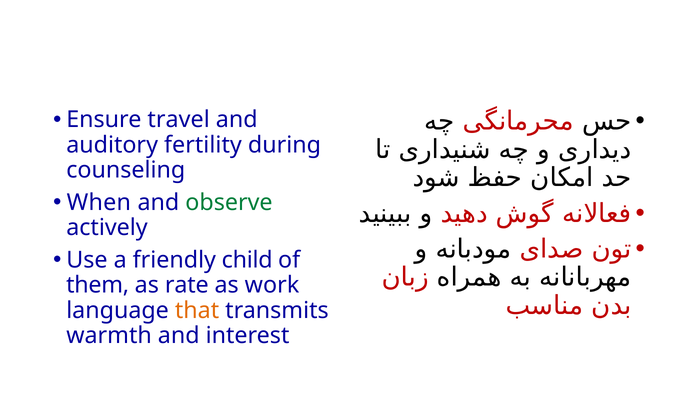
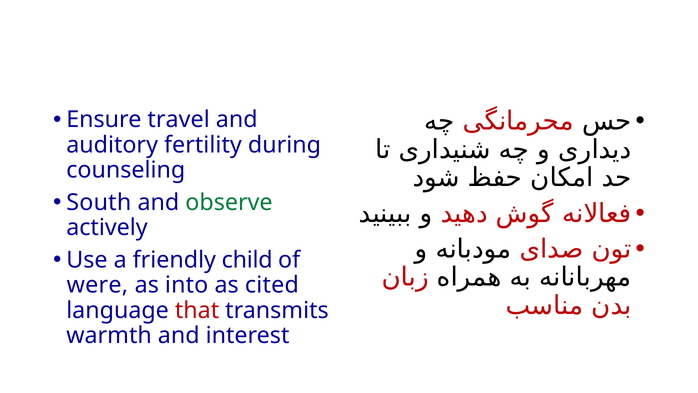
When: When -> South (99, 202)
them: them -> were (97, 285)
rate: rate -> into (187, 285)
work: work -> cited (272, 285)
that colour: orange -> red (197, 310)
